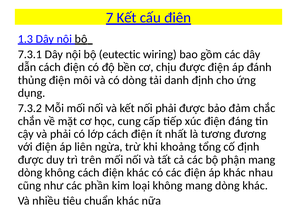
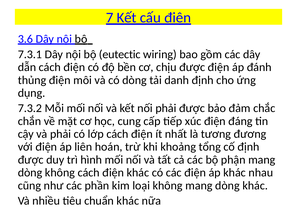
1.3: 1.3 -> 3.6 (25, 39)
ngừa: ngừa -> hoán (109, 147)
trên: trên -> hình (91, 160)
